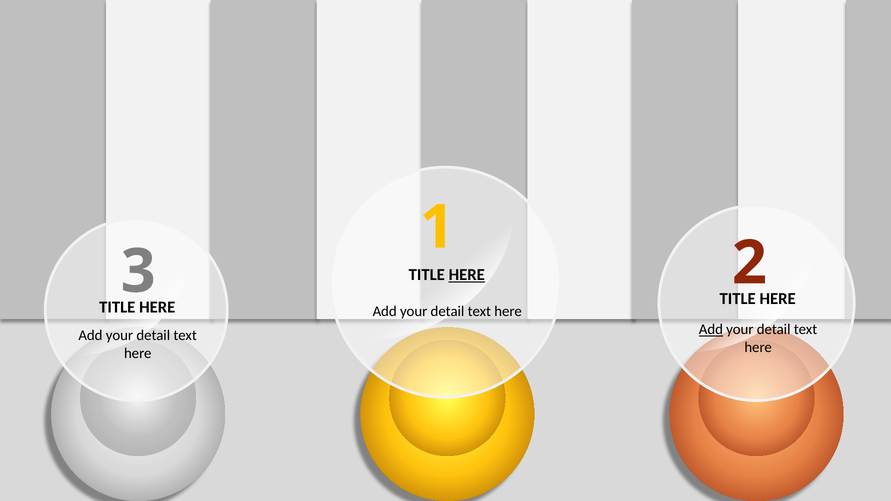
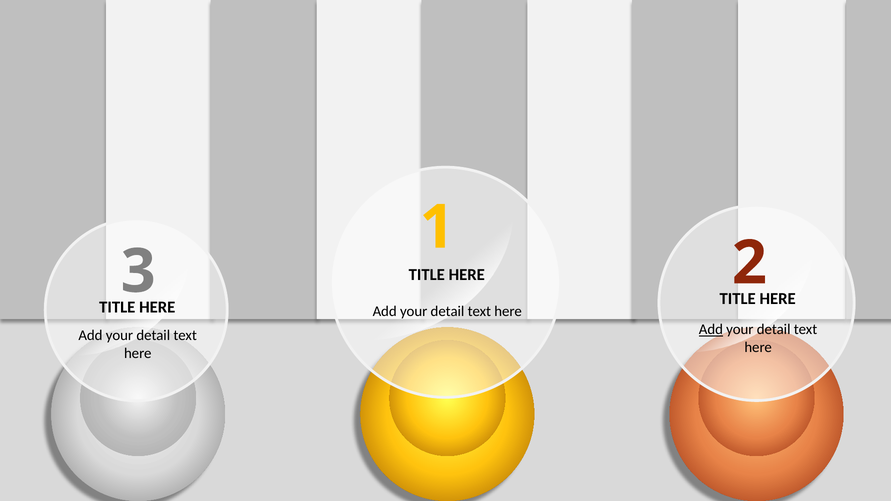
HERE underline: present -> none (467, 275)
